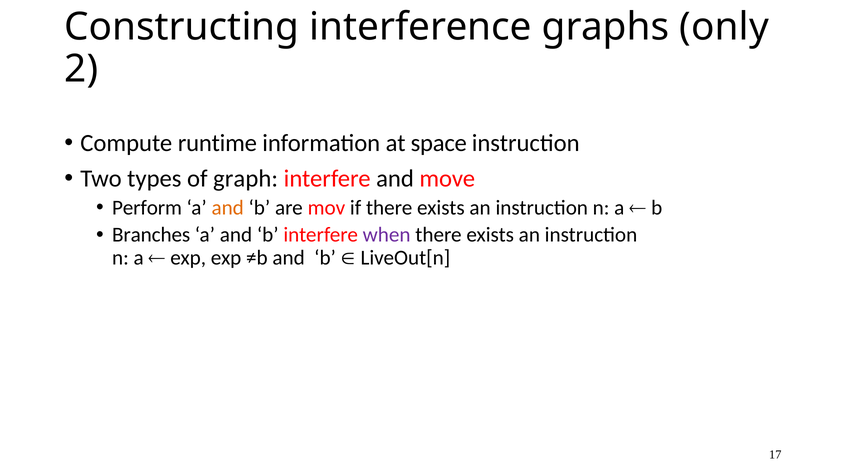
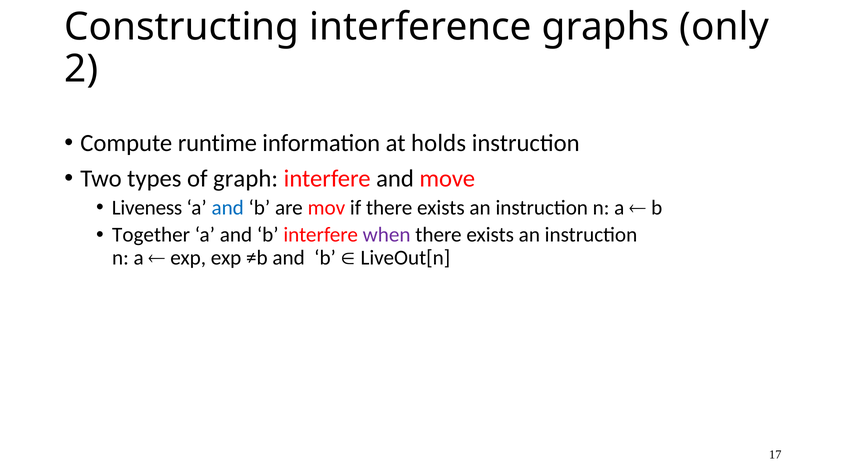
space: space -> holds (439, 143)
Perform: Perform -> Liveness (147, 208)
and colour: orange -> blue (228, 208)
Branches: Branches -> Together (151, 235)
